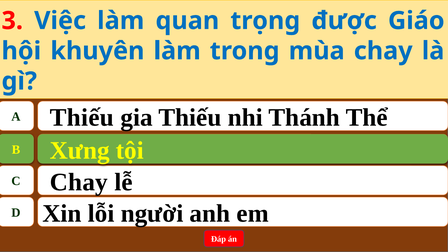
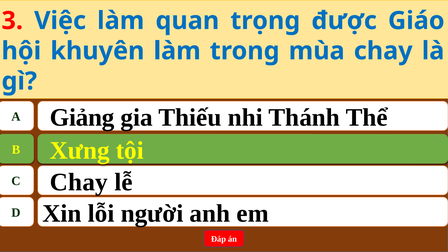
A Thiếu: Thiếu -> Giảng (82, 118)
